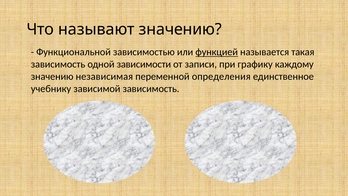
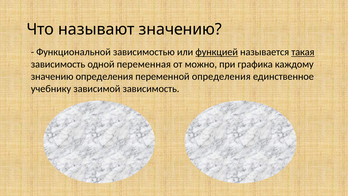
такая underline: none -> present (303, 52)
зависимости: зависимости -> переменная (144, 64)
записи: записи -> можно (201, 64)
графику: графику -> графика (255, 64)
значению независимая: независимая -> определения (104, 76)
